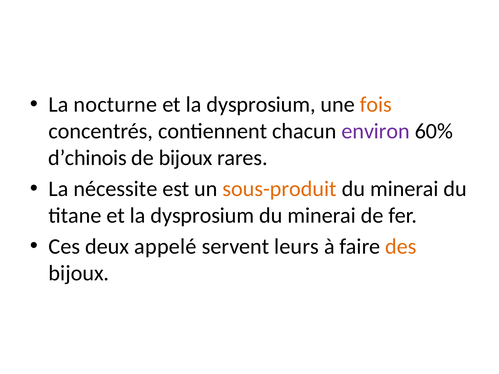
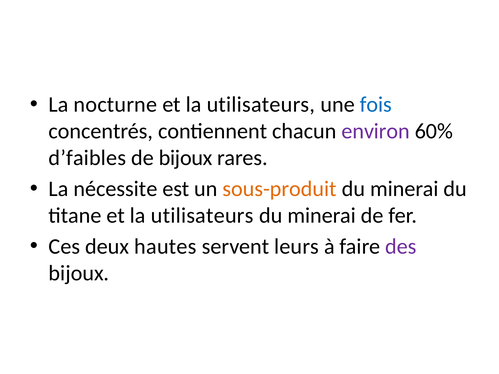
dysprosium: dysprosium -> utilisateurs (261, 105)
fois colour: orange -> blue (376, 105)
d’chinois: d’chinois -> d’faibles (87, 158)
titane et la dysprosium: dysprosium -> utilisateurs (202, 216)
appelé: appelé -> hautes (165, 247)
des colour: orange -> purple (401, 247)
